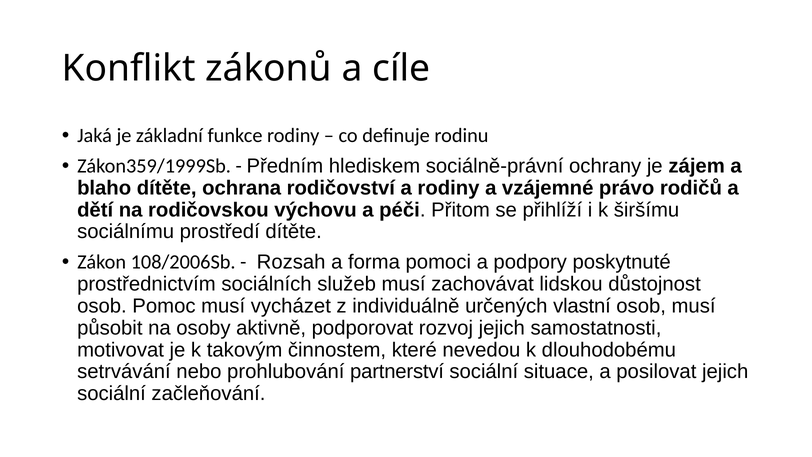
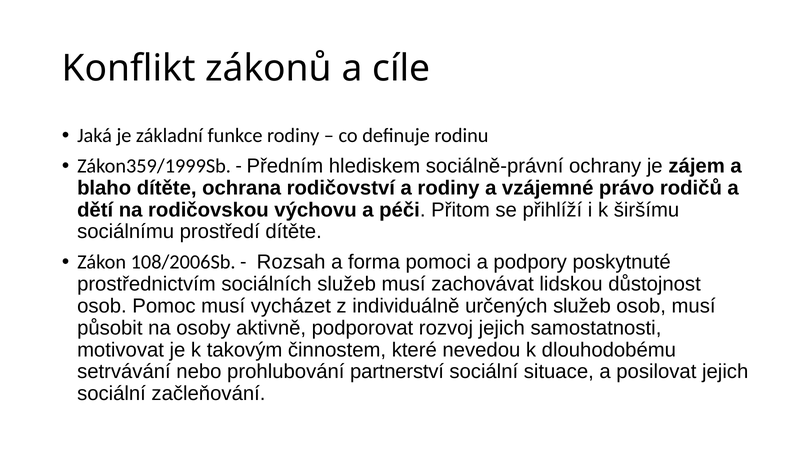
určených vlastní: vlastní -> služeb (582, 306)
